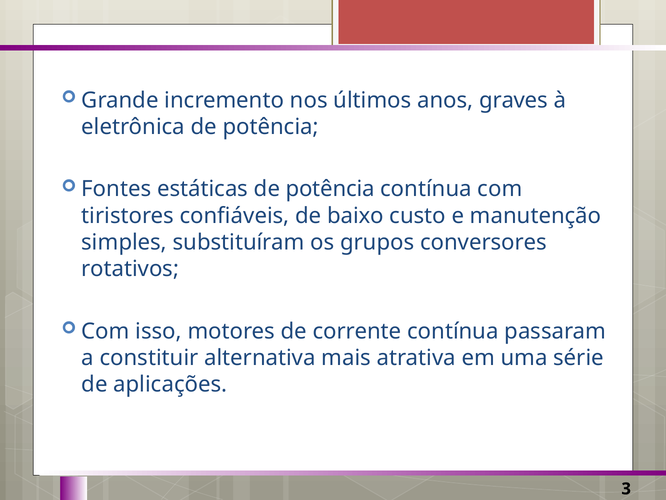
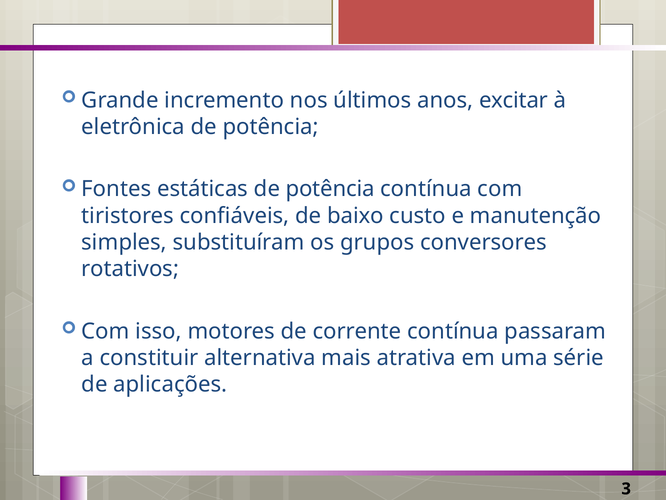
graves: graves -> excitar (514, 100)
